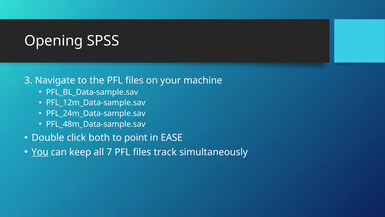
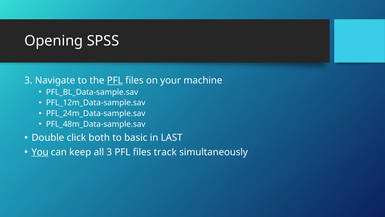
PFL underline: none -> present (115, 80)
point: point -> basic (136, 137)
EASE: EASE -> LAST (172, 137)
all 7: 7 -> 3 (109, 152)
